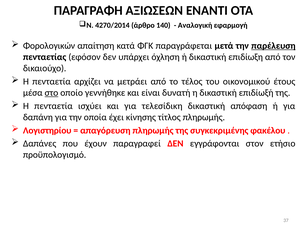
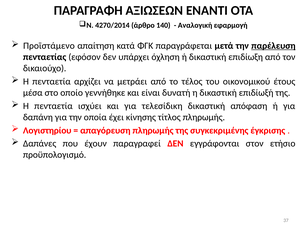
Φορολογικών: Φορολογικών -> Προϊστάμενο (49, 46)
στο underline: present -> none (51, 92)
φακέλου: φακέλου -> έγκρισης (268, 130)
